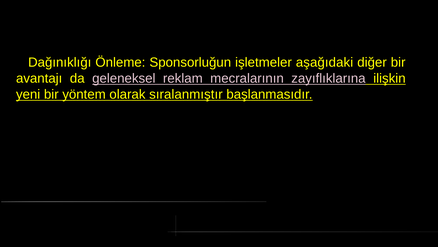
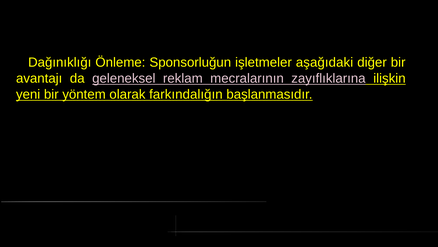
sıralanmıştır: sıralanmıştır -> farkındalığın (186, 94)
